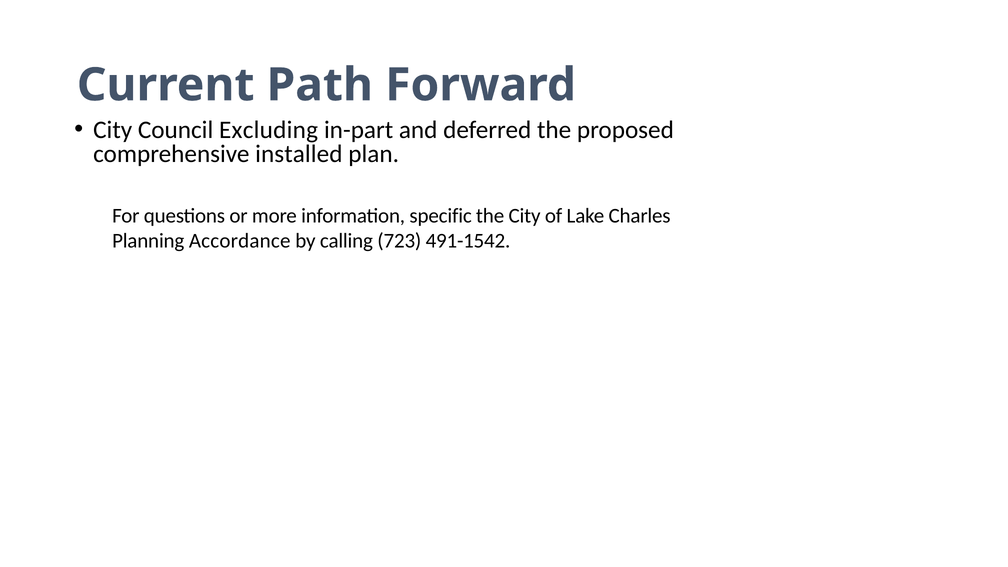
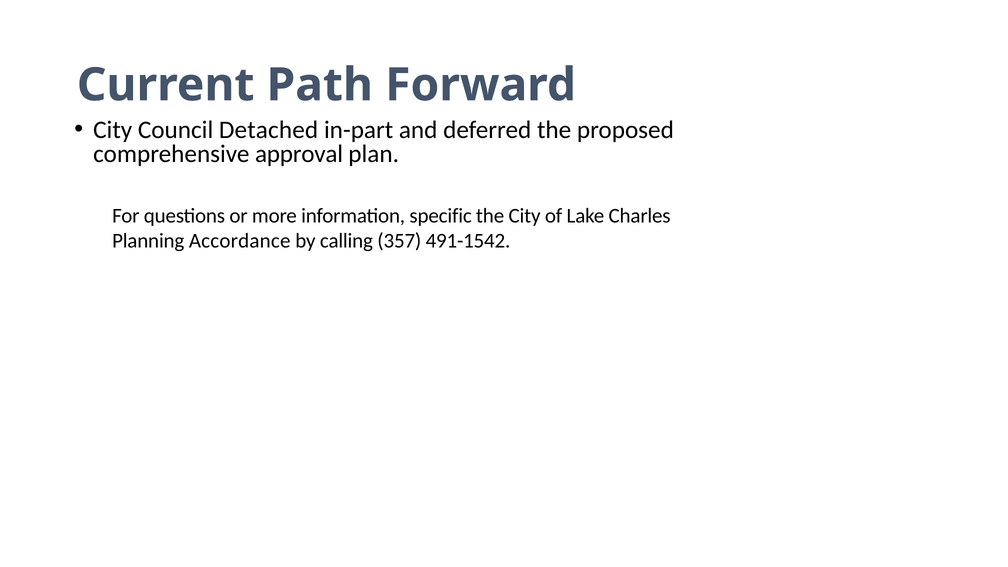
Excluding: Excluding -> Detached (269, 130)
installed: installed -> approval (299, 154)
723: 723 -> 357 (399, 241)
